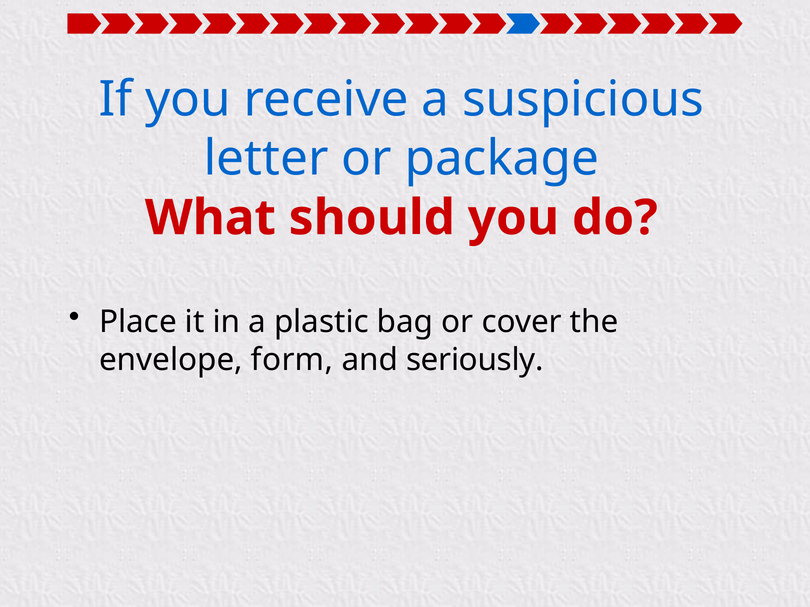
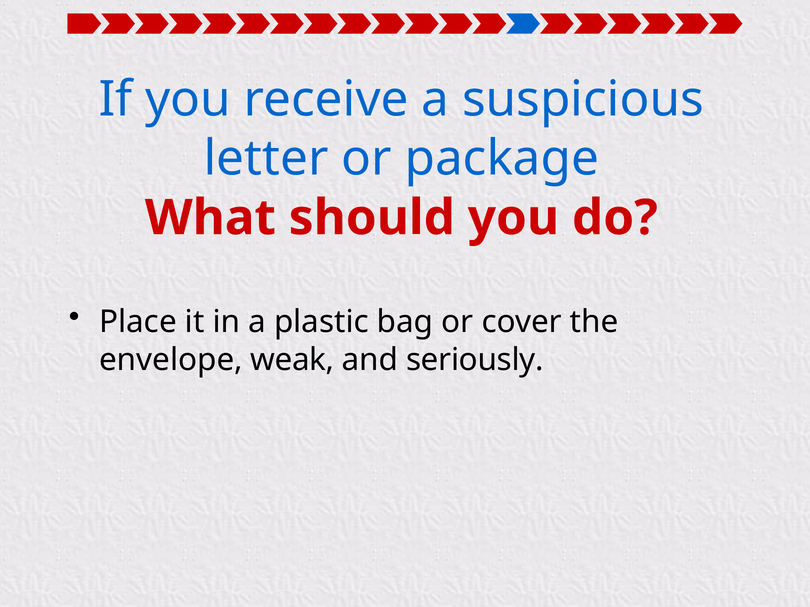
form: form -> weak (292, 360)
